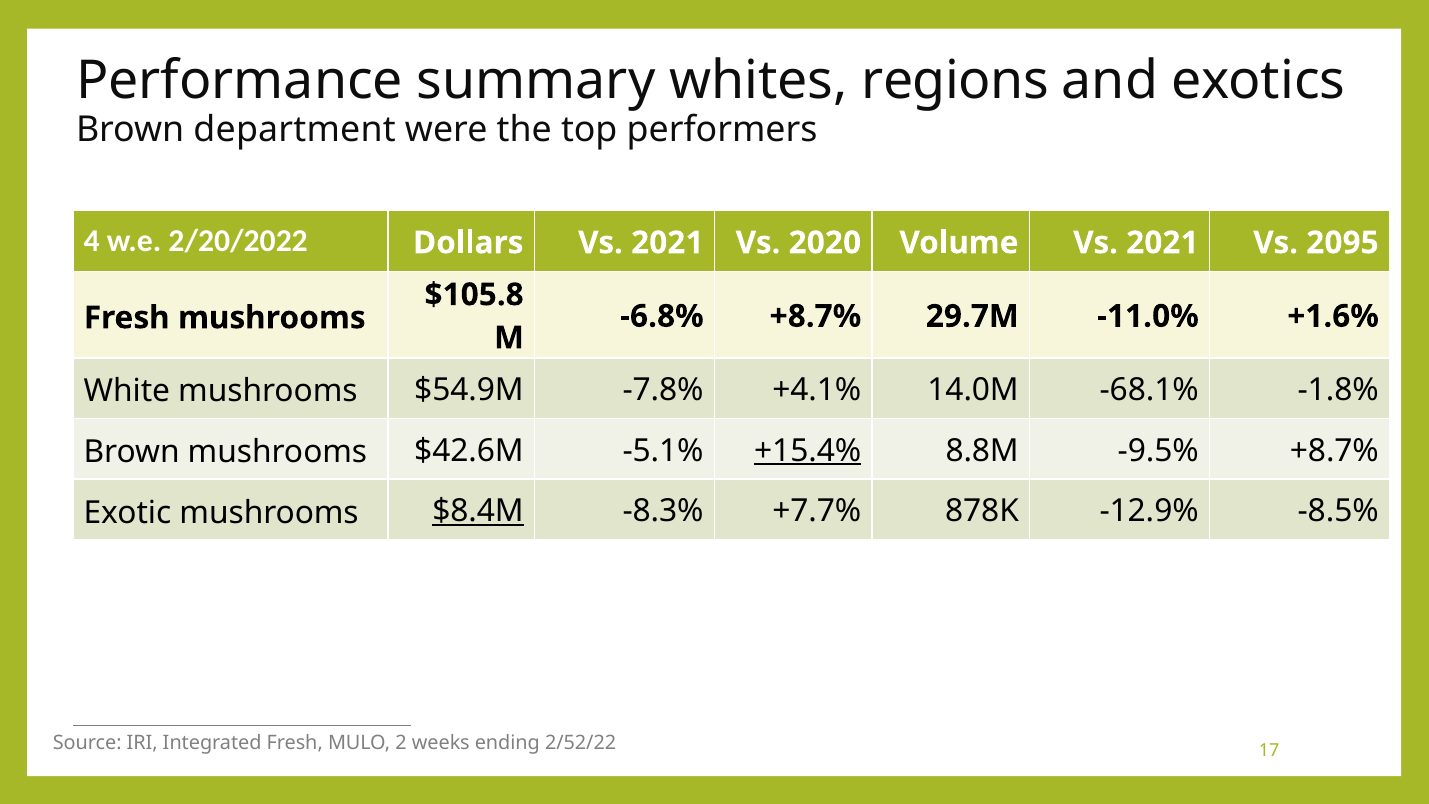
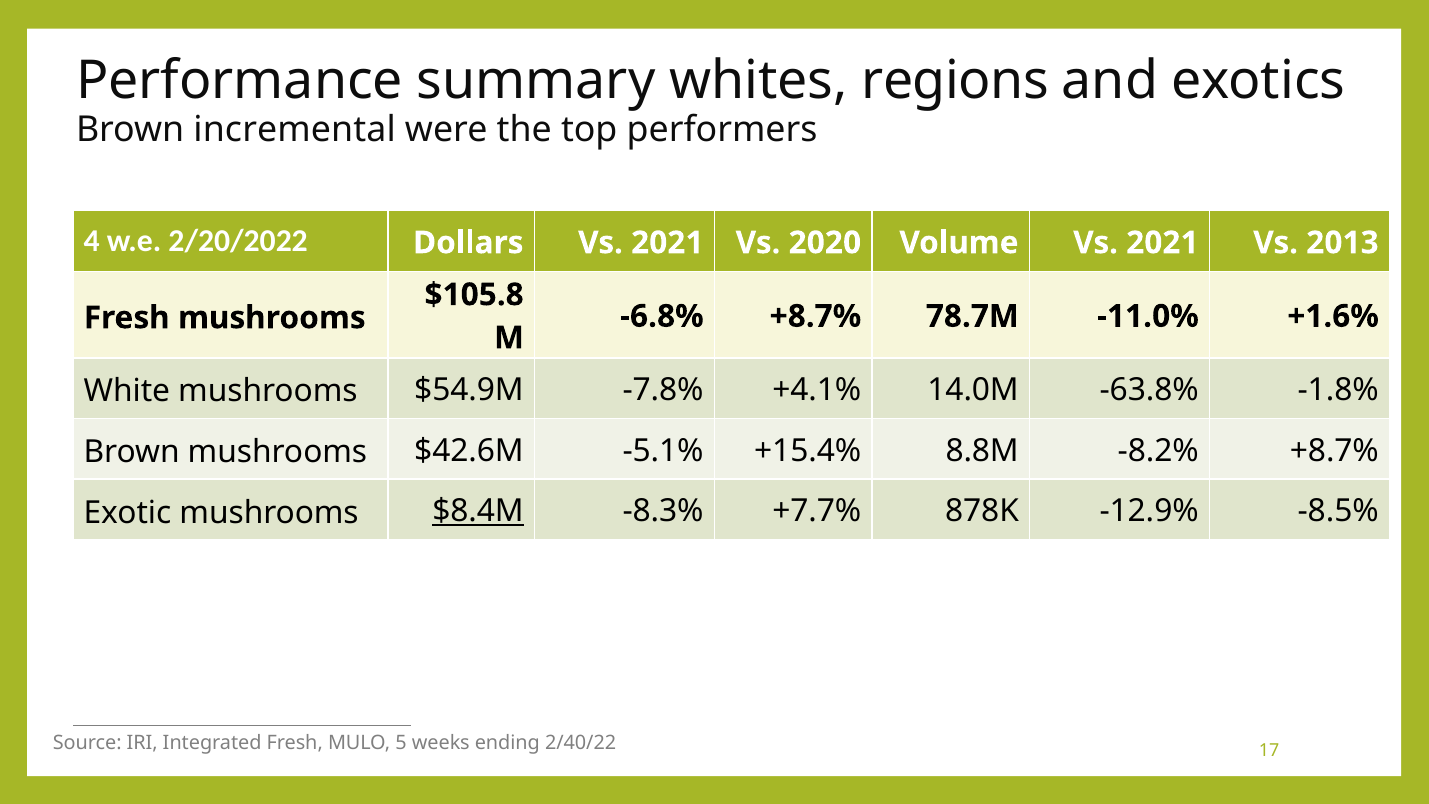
department: department -> incremental (295, 130)
2095: 2095 -> 2013 (1342, 243)
29.7M: 29.7M -> 78.7M (972, 316)
-68.1%: -68.1% -> -63.8% (1149, 390)
+15.4% underline: present -> none (808, 451)
-9.5%: -9.5% -> -8.2% (1158, 451)
2: 2 -> 5 (401, 742)
2/52/22: 2/52/22 -> 2/40/22 (581, 742)
